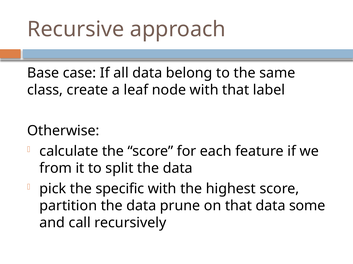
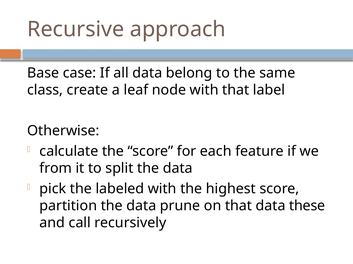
specific: specific -> labeled (120, 189)
some: some -> these (307, 206)
